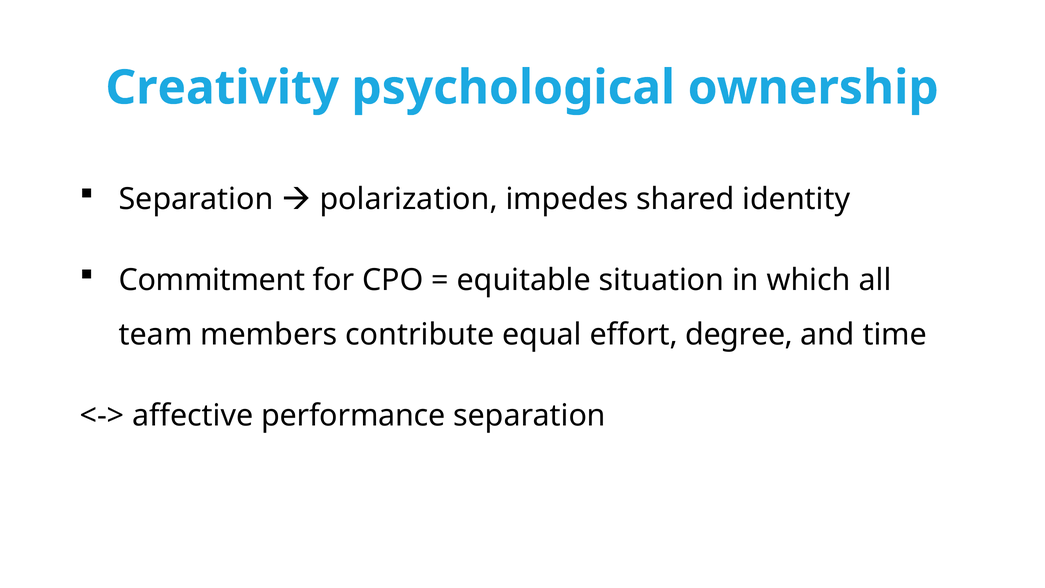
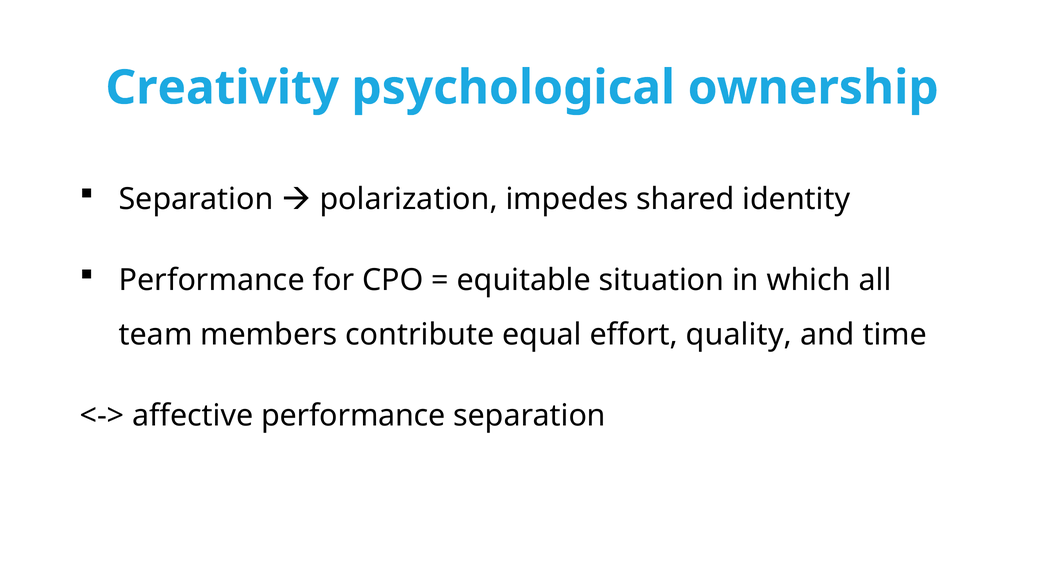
Commitment: Commitment -> Performance (212, 280)
degree: degree -> quality (739, 335)
